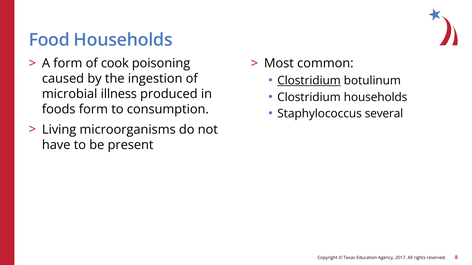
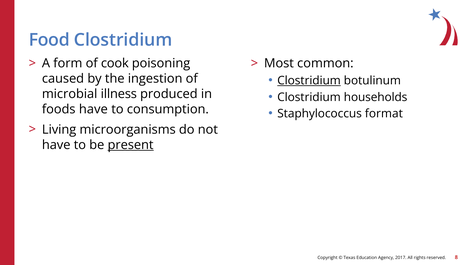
Food Households: Households -> Clostridium (123, 40)
foods form: form -> have (93, 110)
several: several -> format (384, 114)
present underline: none -> present (131, 145)
